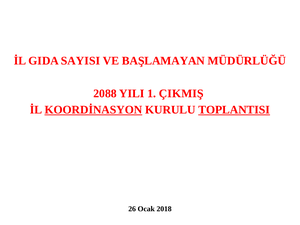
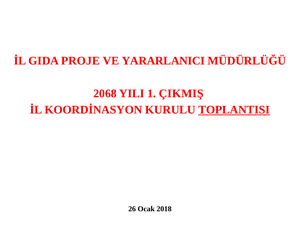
SAYISI: SAYISI -> PROJE (81, 61)
BAŞLAMAYAN: BAŞLAMAYAN -> YARARLANICI (163, 61)
2088: 2088 -> 2068 (105, 93)
KOORDİNASYON underline: present -> none (93, 110)
